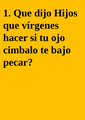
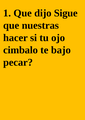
Hijos: Hijos -> Sigue (66, 13)
vírgenes: vírgenes -> nuestras (40, 25)
